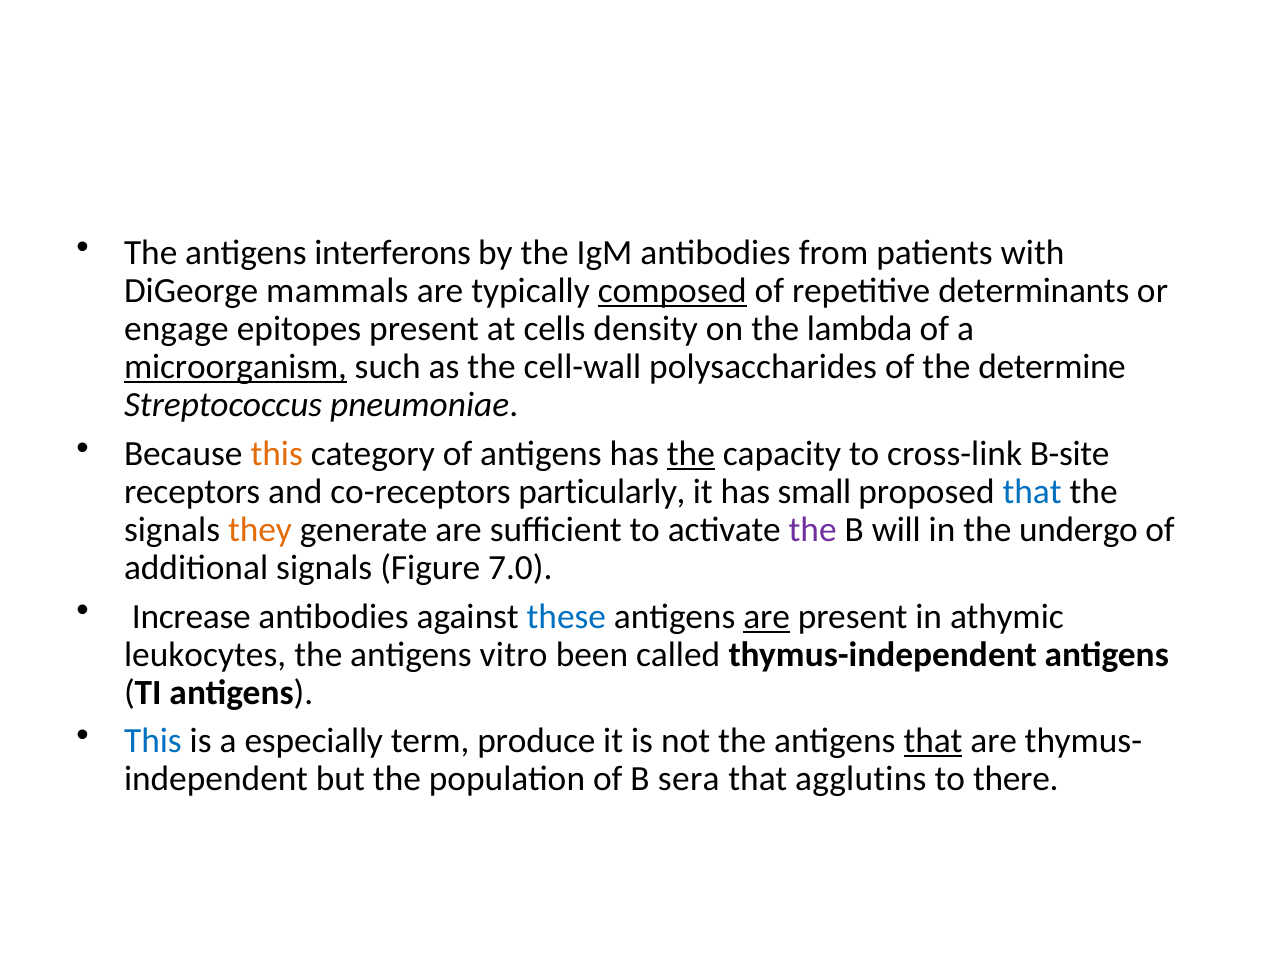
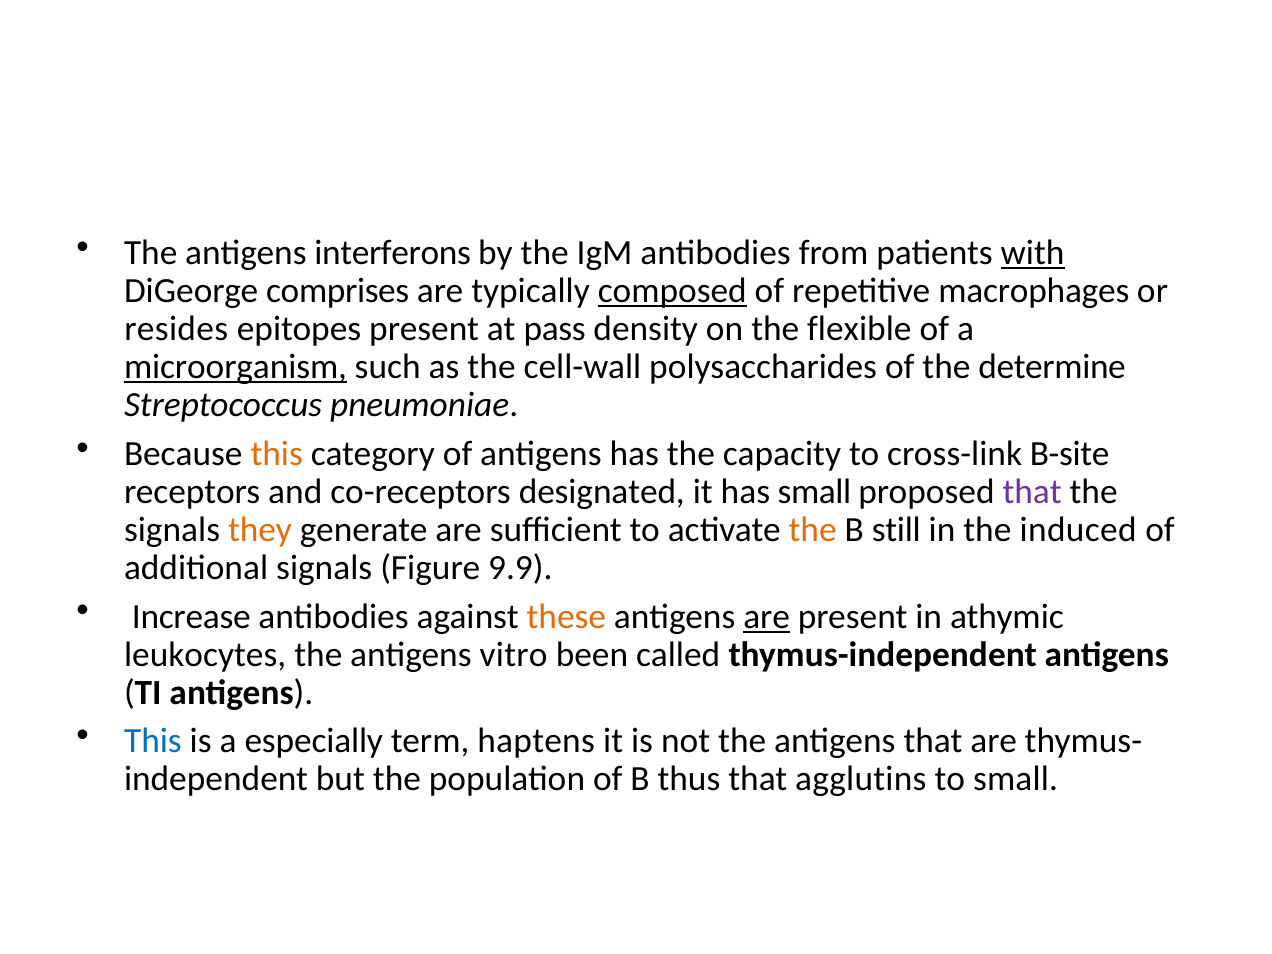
with underline: none -> present (1033, 253)
mammals: mammals -> comprises (338, 291)
determinants: determinants -> macrophages (1034, 291)
engage: engage -> resides (176, 329)
cells: cells -> pass (555, 329)
lambda: lambda -> flexible (859, 329)
the underline: present -> none (691, 454)
particularly: particularly -> designated (602, 492)
that colour: blue -> purple (1032, 492)
the colour: purple -> orange (813, 530)
will: will -> still (896, 530)
undergo: undergo -> induced (1078, 530)
7.0: 7.0 -> 9.9 (520, 568)
these colour: blue -> orange (566, 616)
produce: produce -> haptens (536, 741)
that underline: present -> none (933, 741)
sera: sera -> thus (689, 779)
to there: there -> small (1016, 779)
